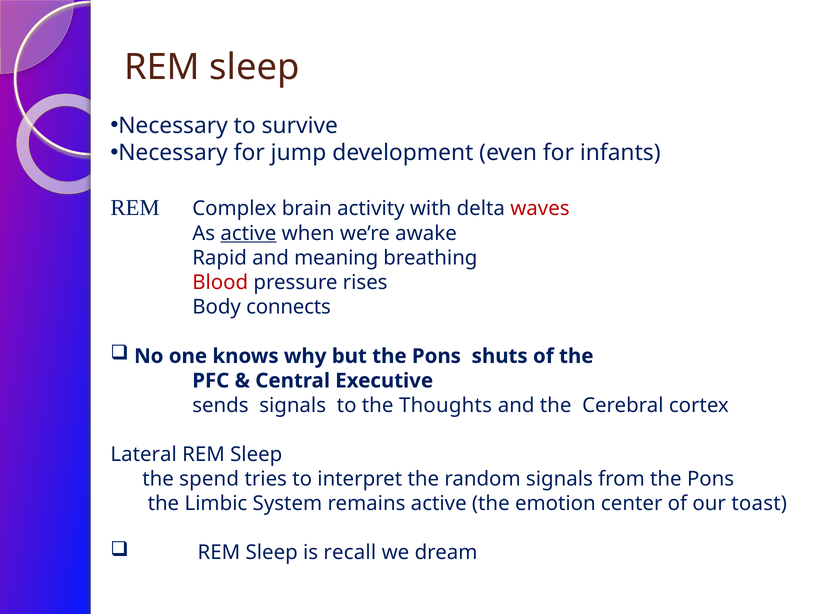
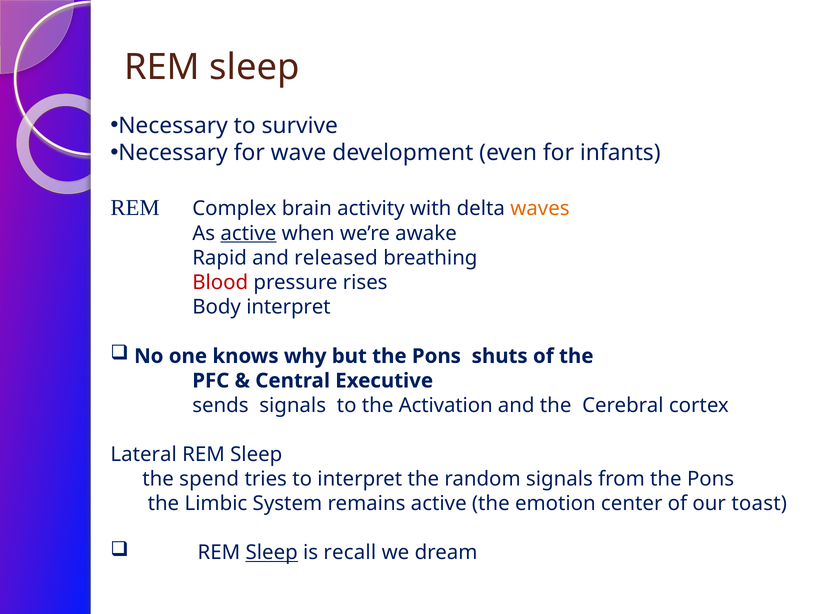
jump: jump -> wave (298, 153)
waves colour: red -> orange (540, 208)
meaning: meaning -> released (336, 258)
Body connects: connects -> interpret (288, 307)
Thoughts: Thoughts -> Activation (446, 405)
Sleep underline: none -> present (272, 553)
